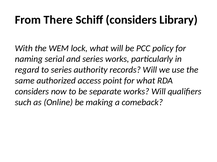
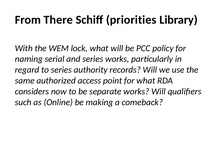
Schiff considers: considers -> priorities (131, 20)
